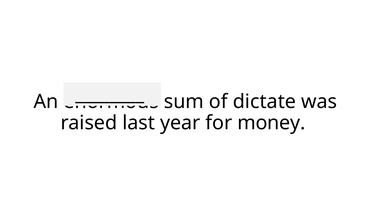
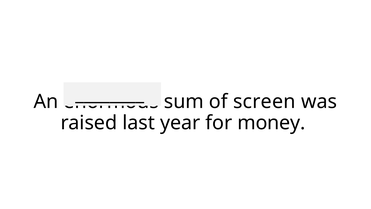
dictate: dictate -> screen (264, 101)
